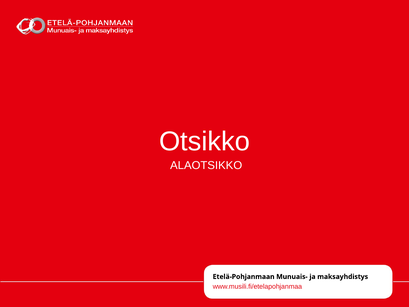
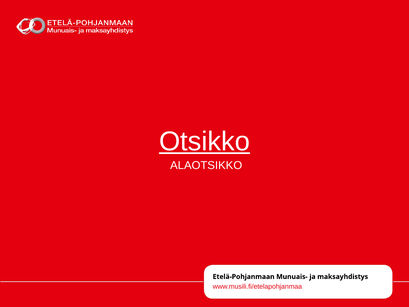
Otsikko underline: none -> present (204, 141)
